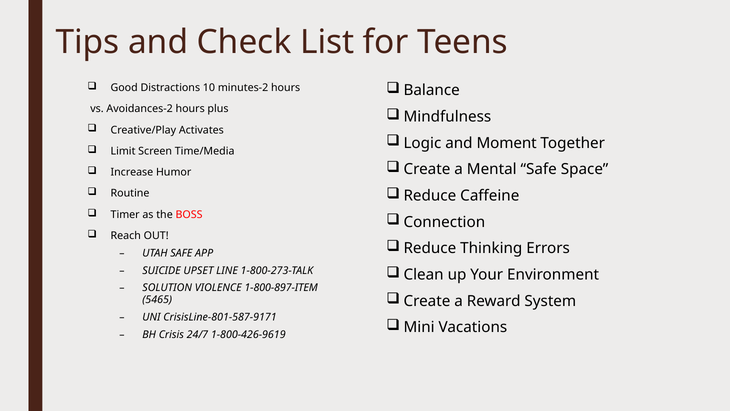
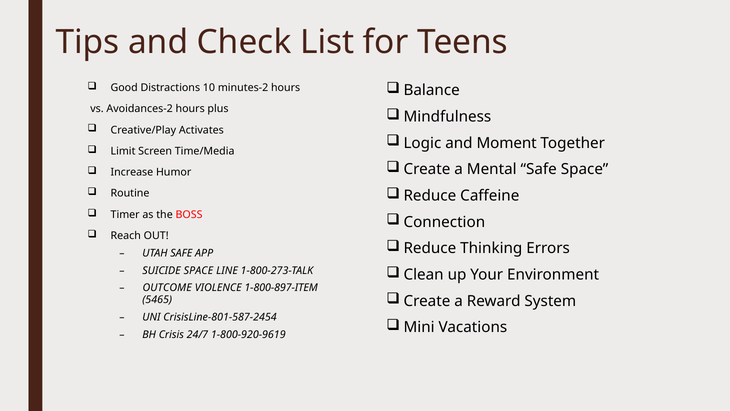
SUICIDE UPSET: UPSET -> SPACE (198, 270)
SOLUTION: SOLUTION -> OUTCOME (167, 288)
CrisisLine-801-587-9171: CrisisLine-801-587-9171 -> CrisisLine-801-587-2454 (220, 317)
1-800-426-9619: 1-800-426-9619 -> 1-800-920-9619 (248, 334)
